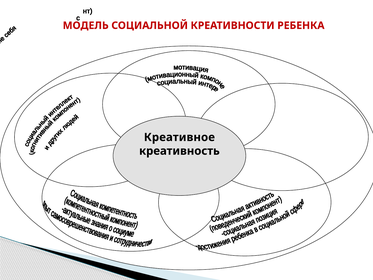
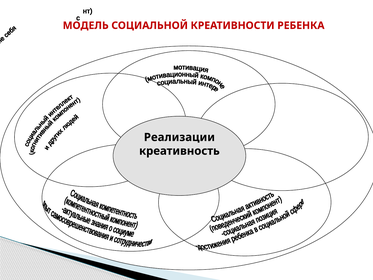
Креативное: Креативное -> Реализации (179, 137)
